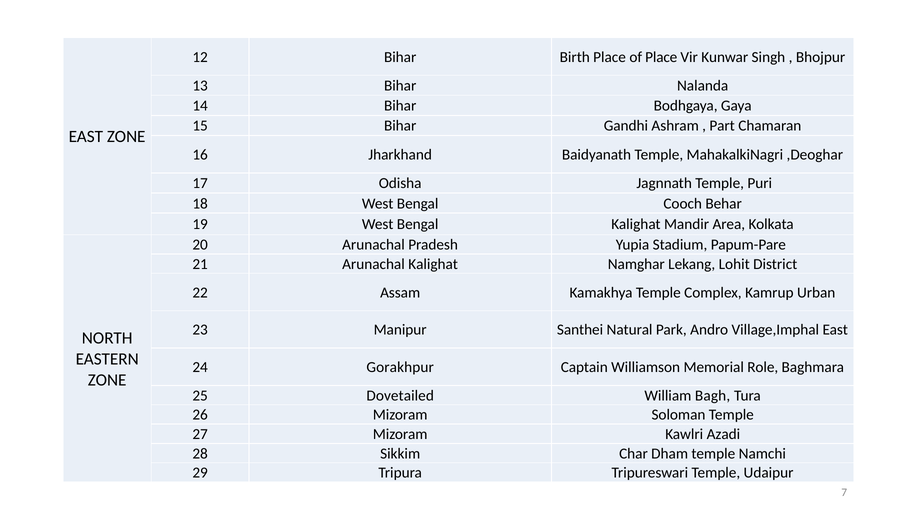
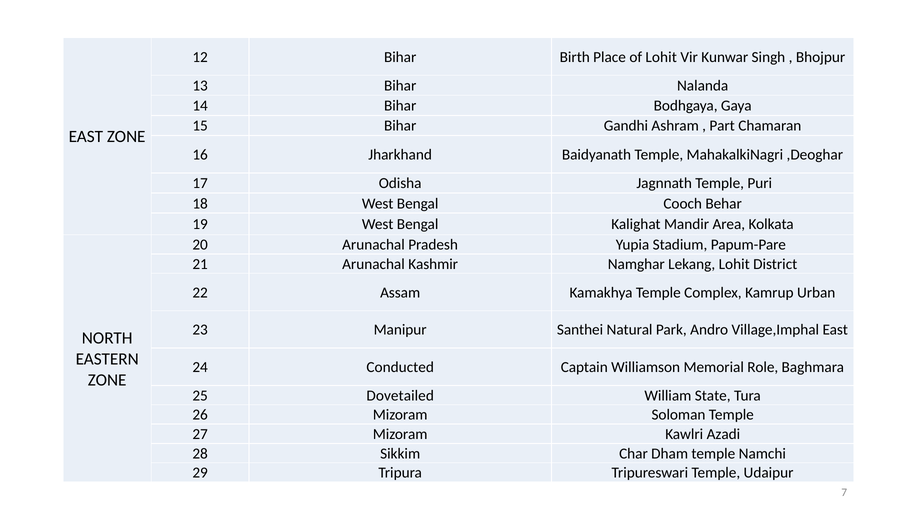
of Place: Place -> Lohit (661, 57)
Arunachal Kalighat: Kalighat -> Kashmir (433, 264)
Gorakhpur: Gorakhpur -> Conducted (400, 367)
Bagh: Bagh -> State (713, 395)
